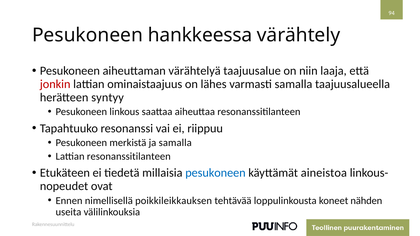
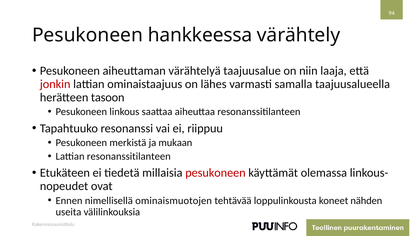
syntyy: syntyy -> tasoon (108, 97)
ja samalla: samalla -> mukaan (175, 143)
pesukoneen colour: blue -> red (215, 173)
aineistoa: aineistoa -> olemassa (324, 173)
poikkileikkauksen: poikkileikkauksen -> ominaismuotojen (174, 201)
